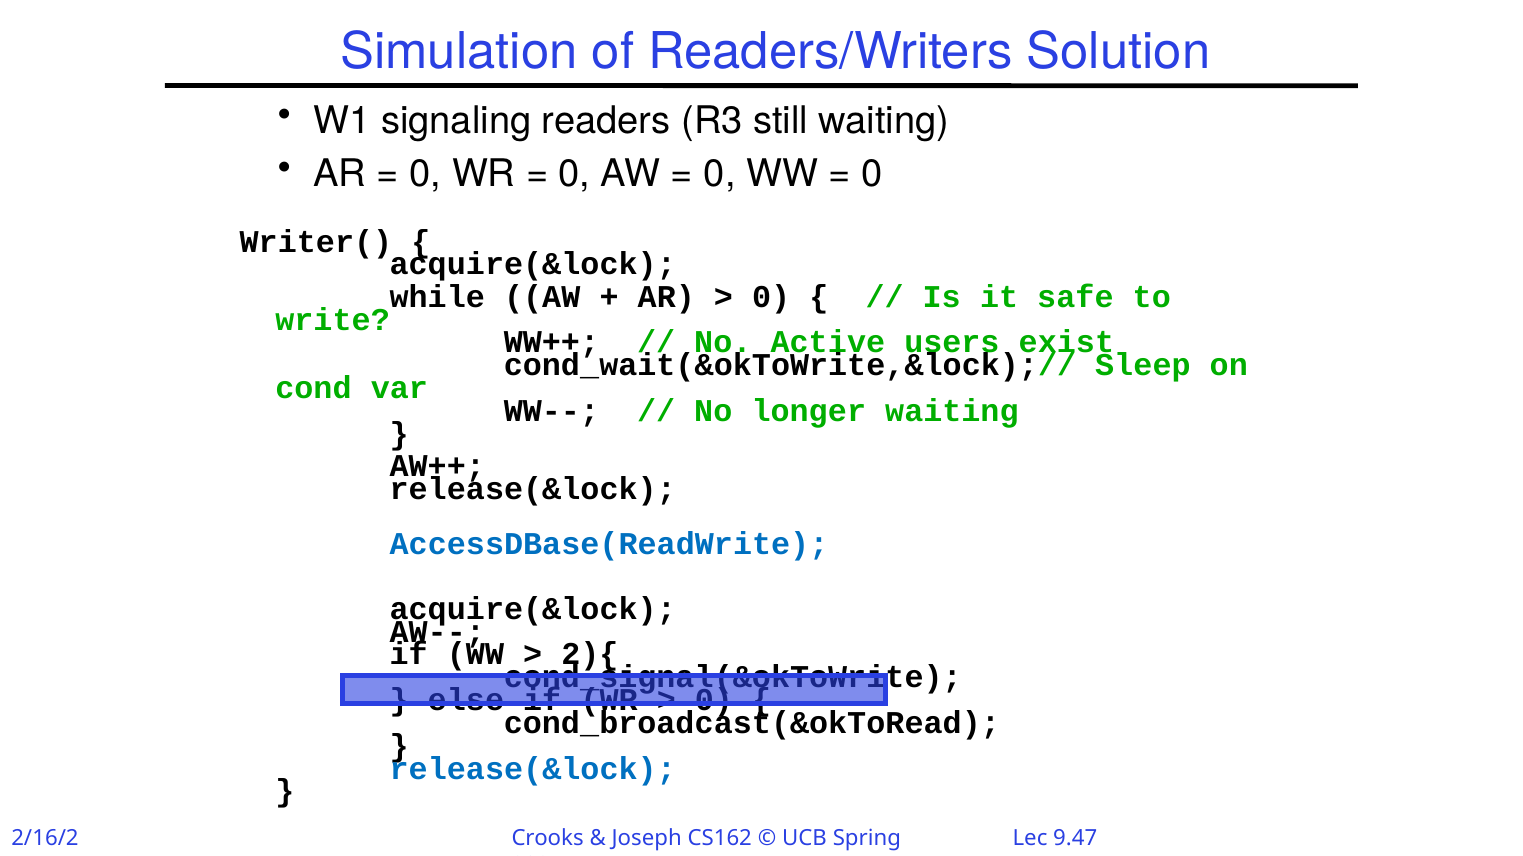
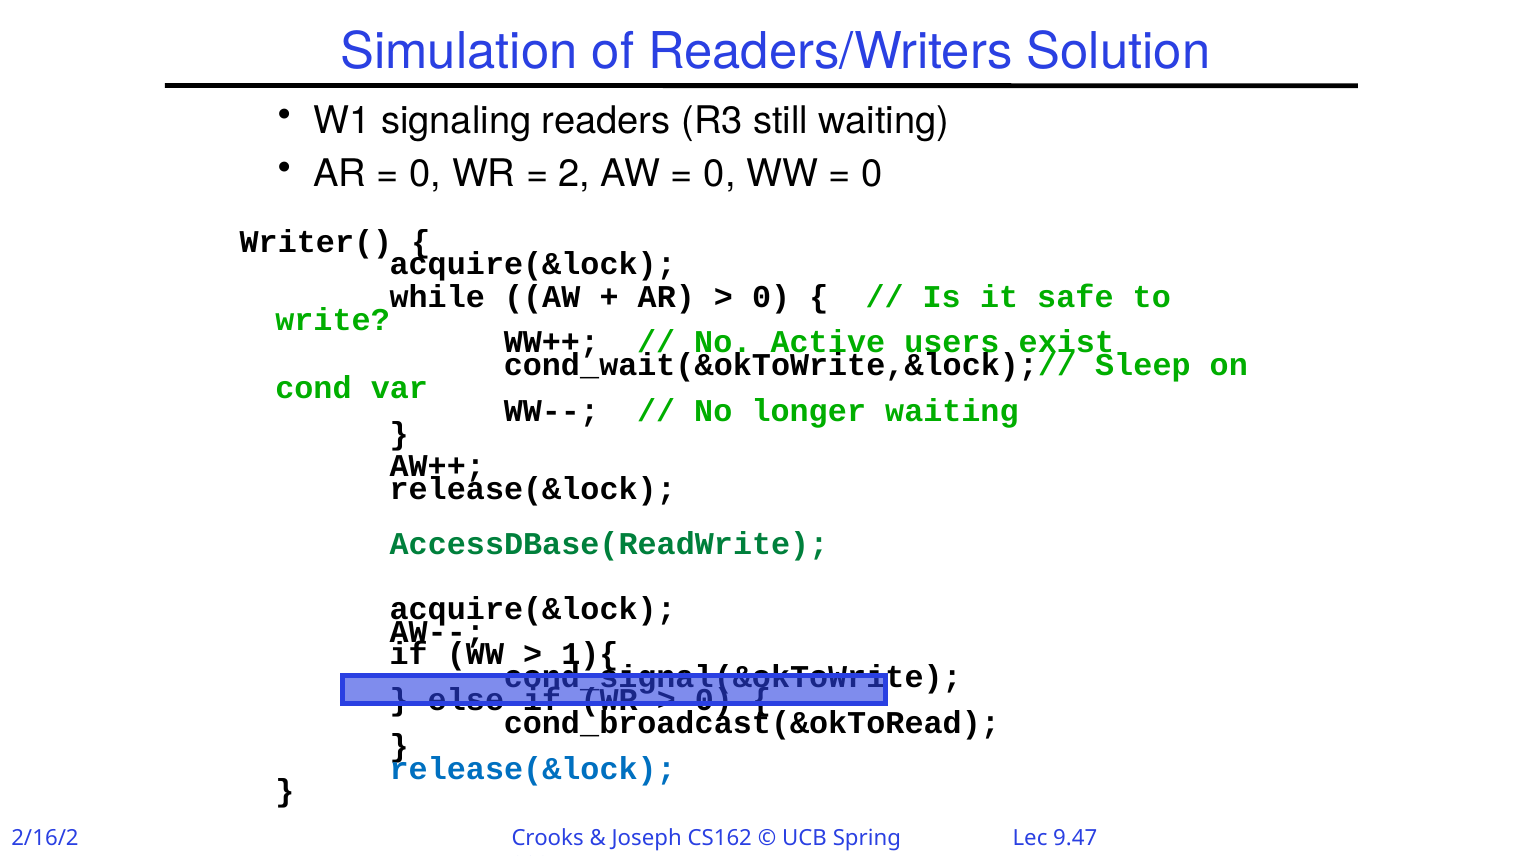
0: 0 -> 2 (575, 174)
AccessDBase(ReadWrite colour: blue -> green (609, 544)
2){: 2){ -> 1){ (590, 655)
